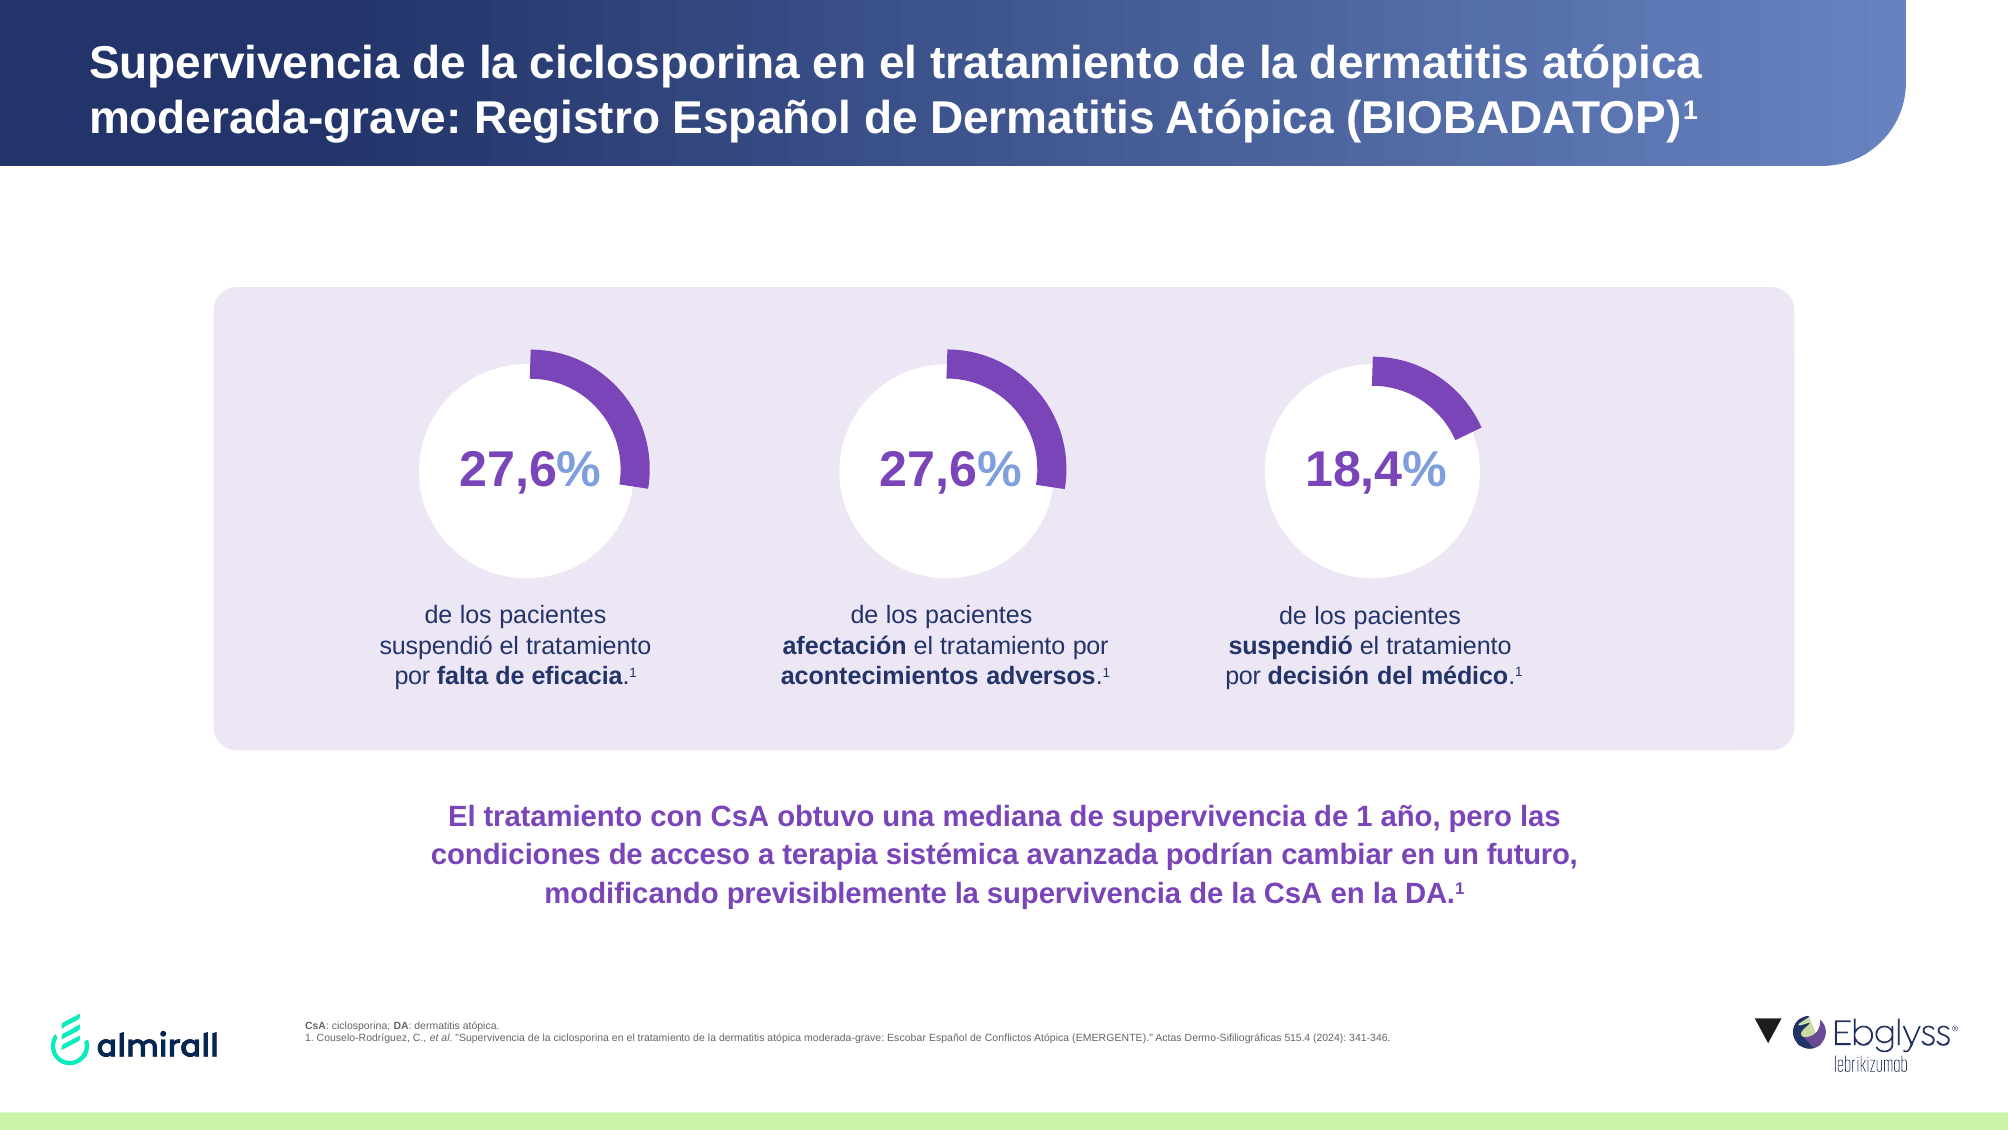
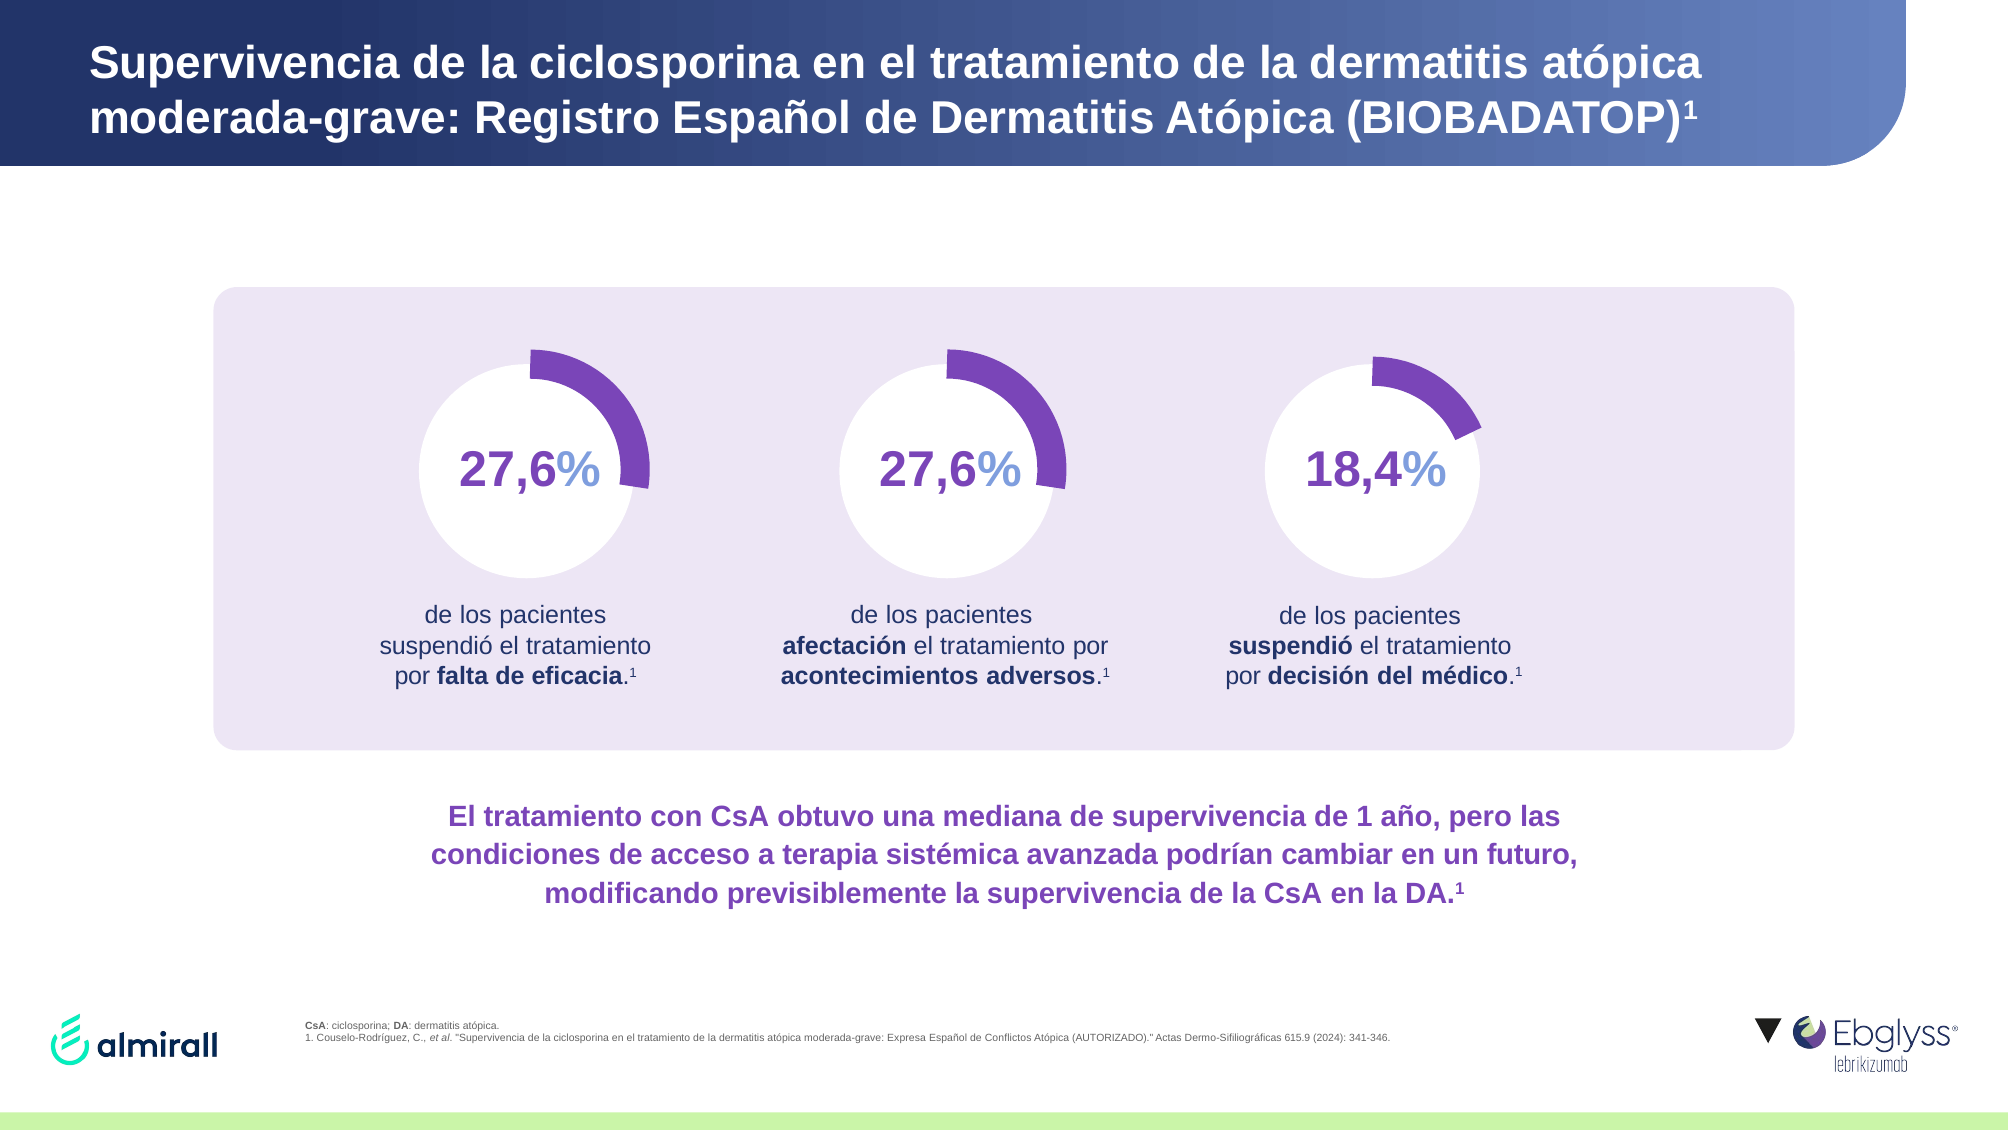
Escobar: Escobar -> Expresa (907, 1038)
EMERGENTE: EMERGENTE -> AUTORIZADO (1113, 1038)
515.4: 515.4 -> 615.9 (1297, 1038)
